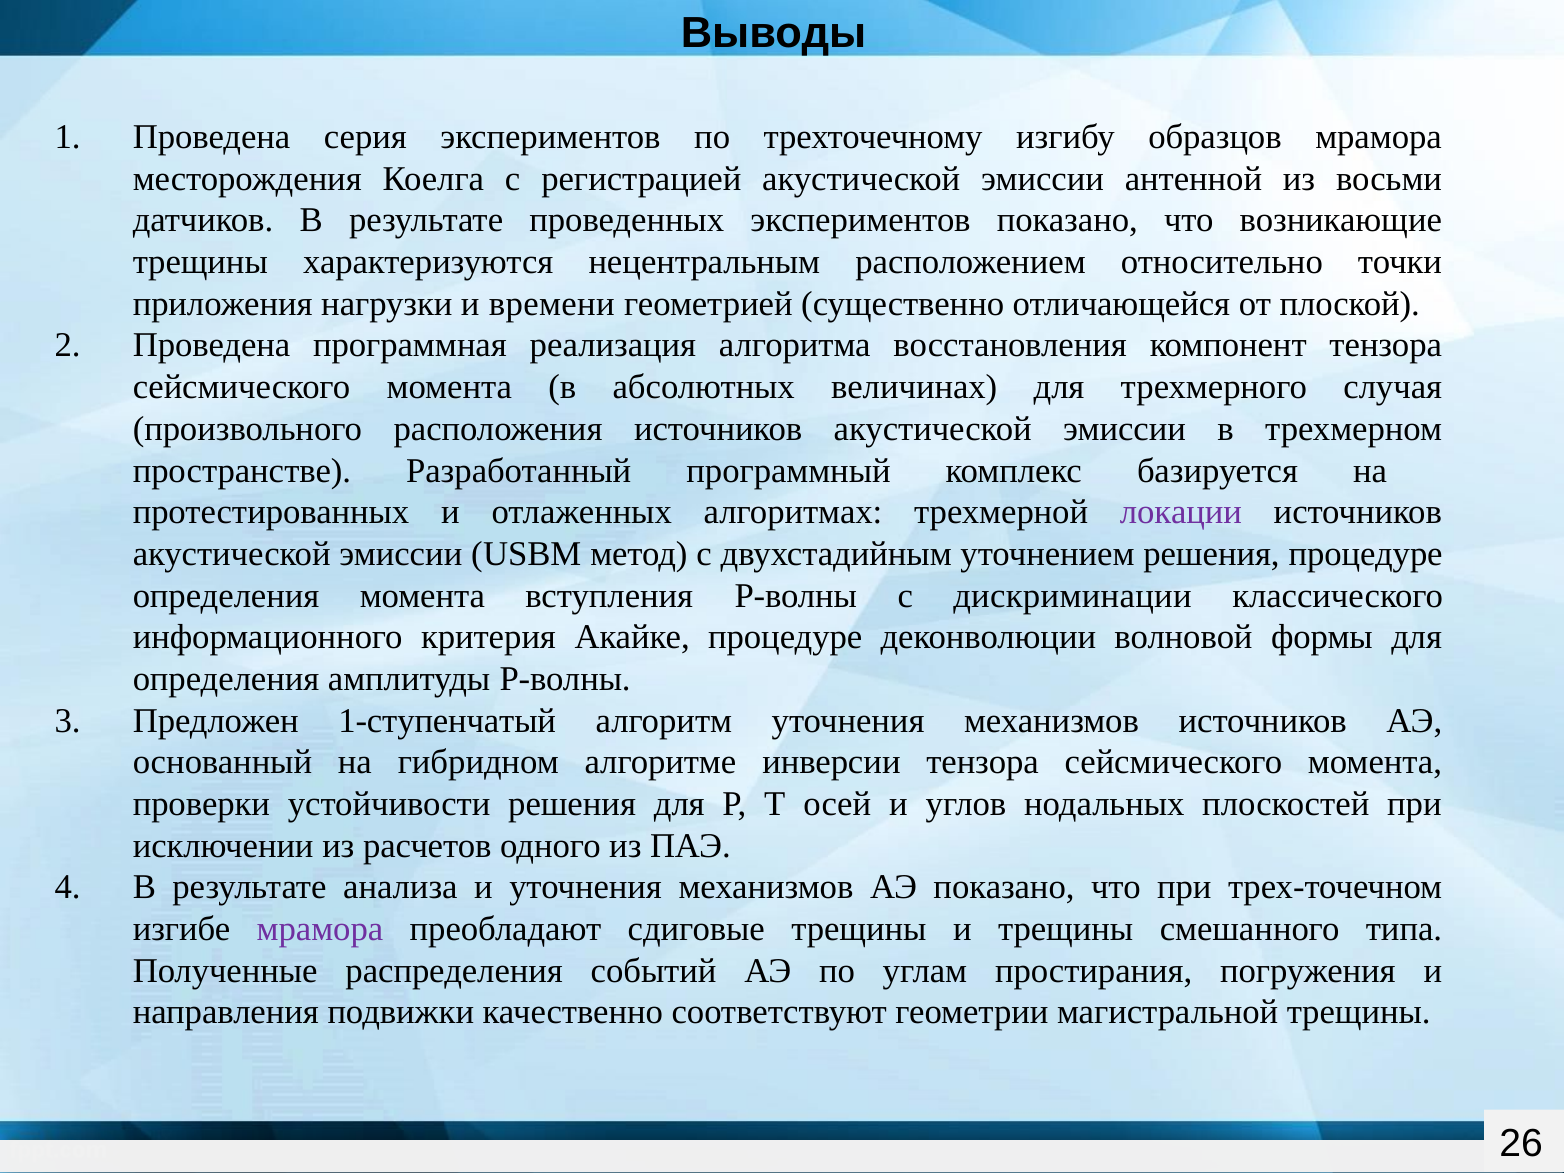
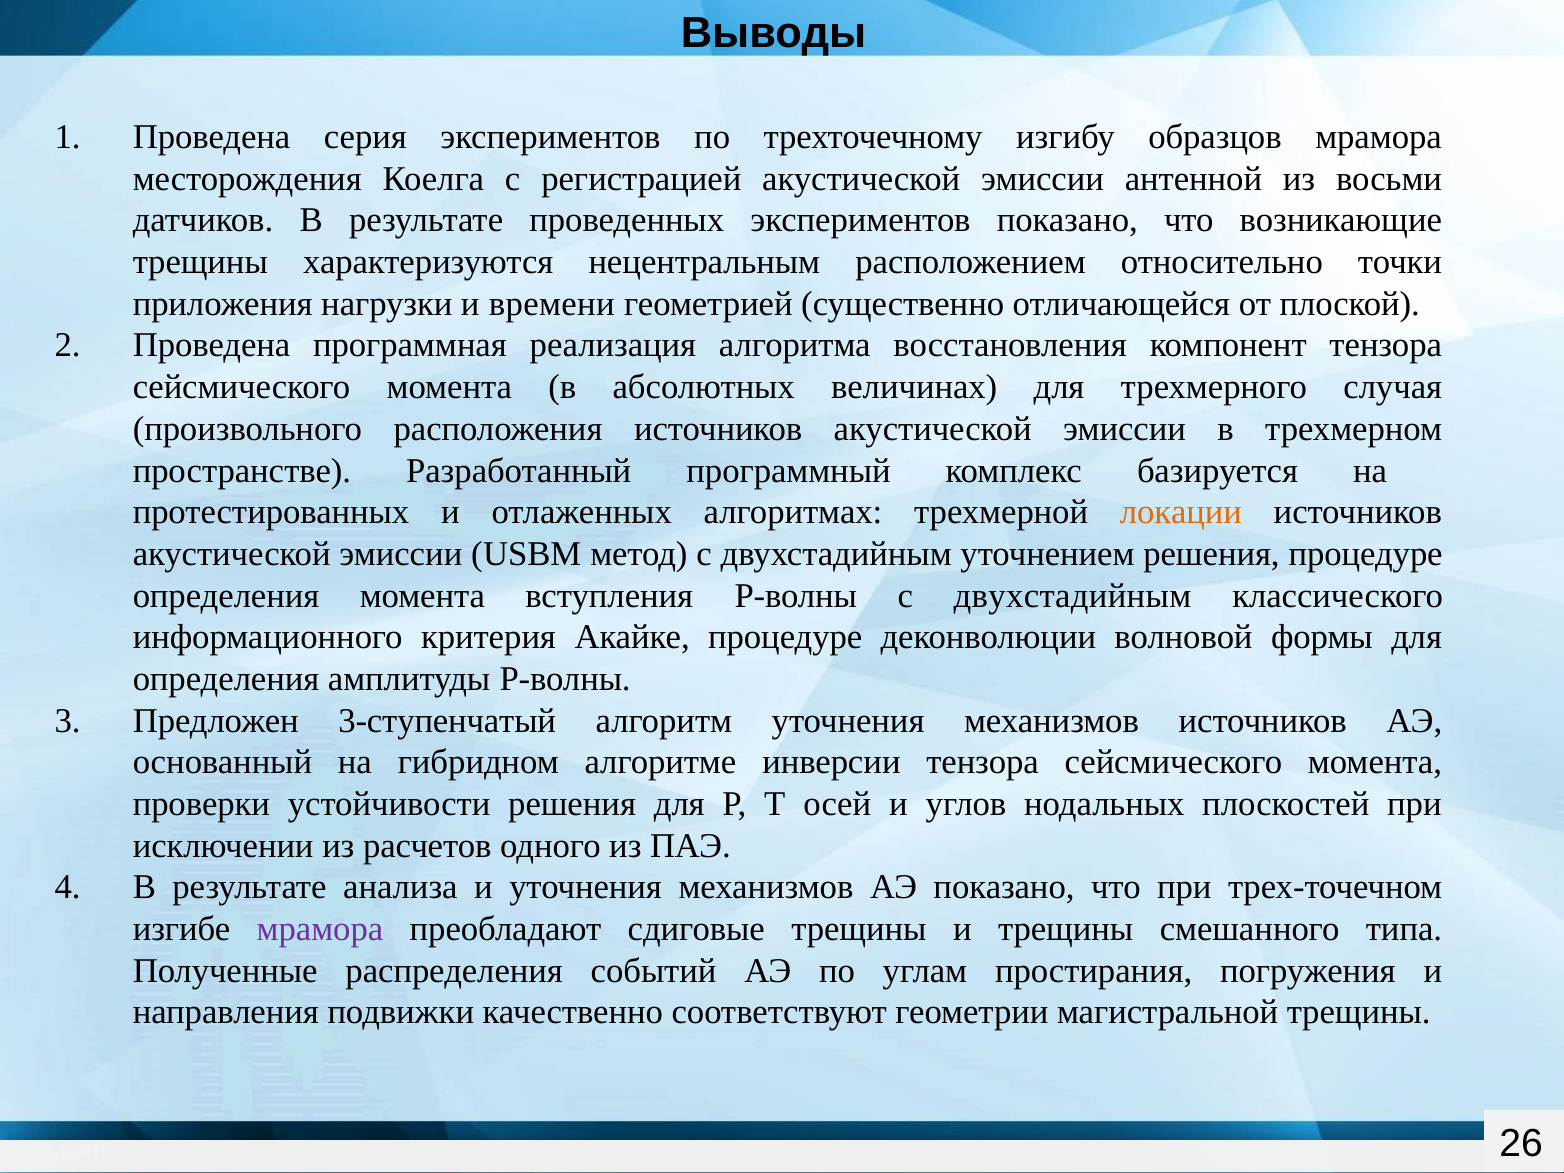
локации colour: purple -> orange (1181, 512)
P-волны с дискриминации: дискриминации -> двухстадийным (1072, 596)
1-ступенчатый: 1-ступенчатый -> 3-ступенчатый (447, 721)
